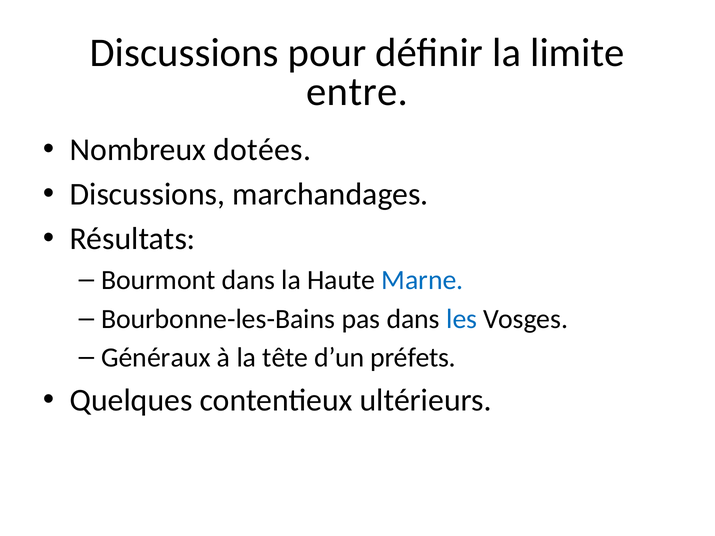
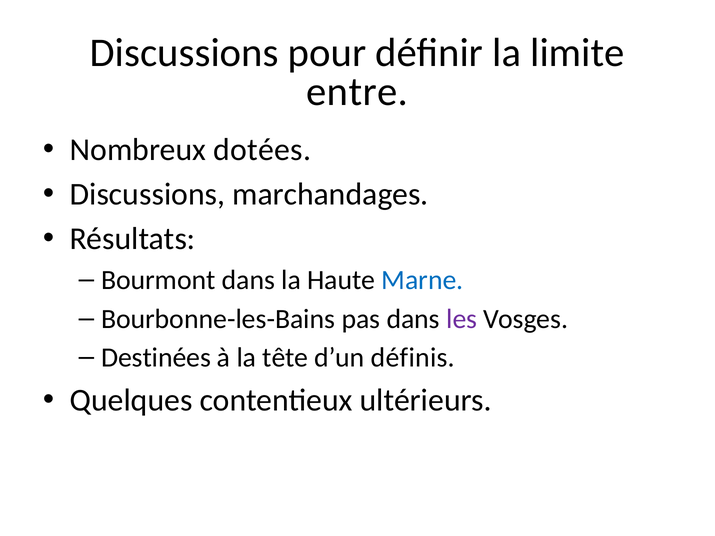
les colour: blue -> purple (462, 319)
Généraux: Généraux -> Destinées (156, 358)
préfets: préfets -> définis (413, 358)
